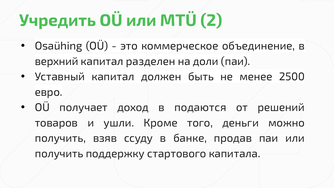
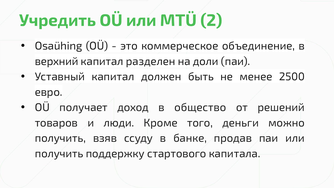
подаются: подаются -> общество (200, 107)
ушли: ушли -> люди (119, 123)
